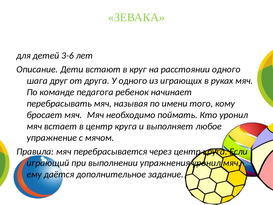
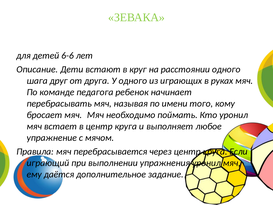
3-6: 3-6 -> 6-6 (68, 55)
